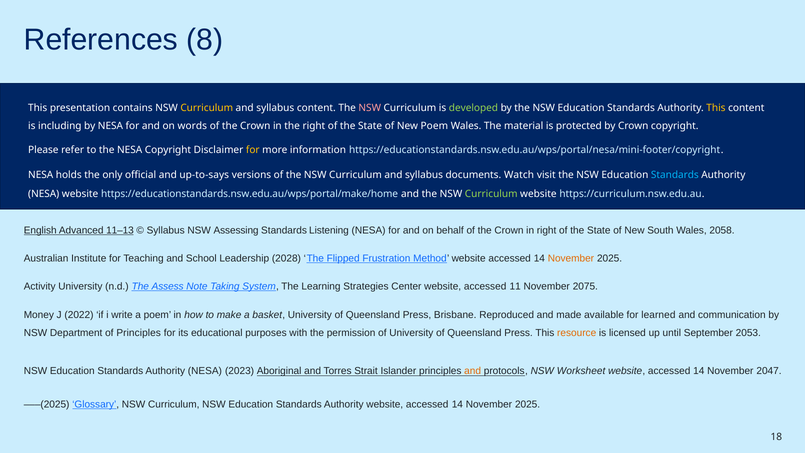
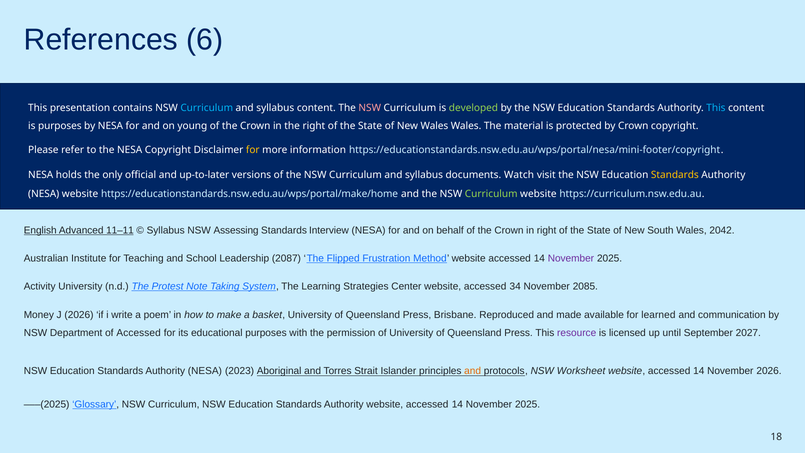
8: 8 -> 6 (205, 40)
Curriculum colour: yellow -> light blue (207, 108)
This colour: yellow -> light blue (716, 108)
is including: including -> purposes (60, 126)
words: words -> young (192, 126)
New Poem: Poem -> Wales (434, 126)
up-to-says: up-to-says -> up-to-later (204, 175)
Standards colour: light blue -> yellow (675, 175)
11–13: 11–13 -> 11–11 (120, 230)
Listening: Listening -> Interview (329, 230)
2058: 2058 -> 2042 (722, 230)
2028: 2028 -> 2087 (286, 258)
November colour: orange -> purple (571, 258)
Assess: Assess -> Protest (168, 286)
11: 11 -> 34 (515, 286)
2075: 2075 -> 2085 (585, 286)
J 2022: 2022 -> 2026 (79, 315)
of Principles: Principles -> Accessed (139, 333)
resource colour: orange -> purple (577, 333)
2053: 2053 -> 2027 (748, 333)
November 2047: 2047 -> 2026 (769, 371)
